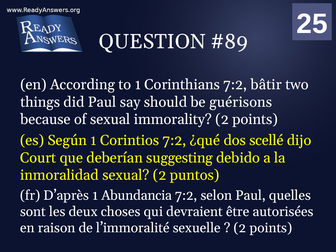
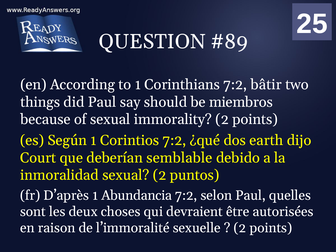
guérisons: guérisons -> miembros (241, 102)
scellé: scellé -> earth (266, 140)
suggesting: suggesting -> semblable (179, 158)
